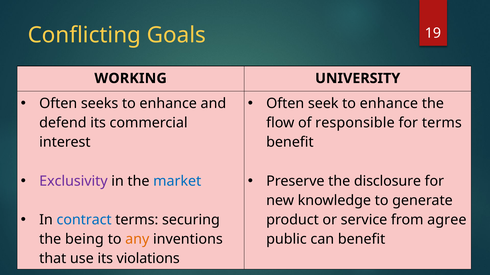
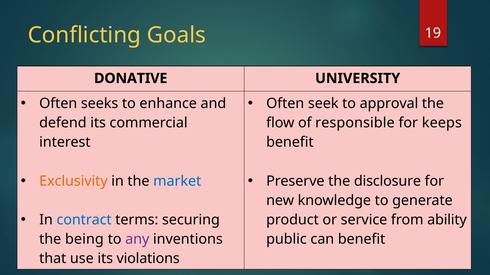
WORKING: WORKING -> DONATIVE (131, 79)
seek to enhance: enhance -> approval (389, 104)
for terms: terms -> keeps (442, 123)
Exclusivity colour: purple -> orange (73, 181)
agree: agree -> ability (447, 220)
any colour: orange -> purple (137, 240)
